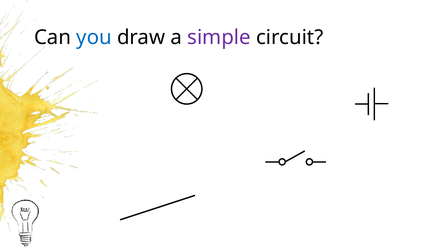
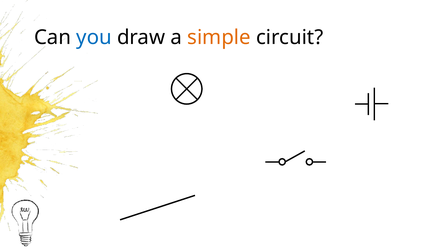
simple colour: purple -> orange (219, 37)
